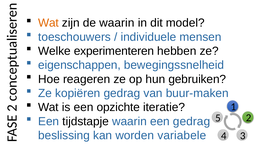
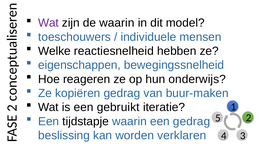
Wat colour: orange -> purple (48, 23)
experimenteren: experimenteren -> reactiesnelheid (114, 51)
gebruiken: gebruiken -> onderwijs (197, 79)
opzichte: opzichte -> gebruikt (118, 108)
variabele: variabele -> verklaren (182, 136)
